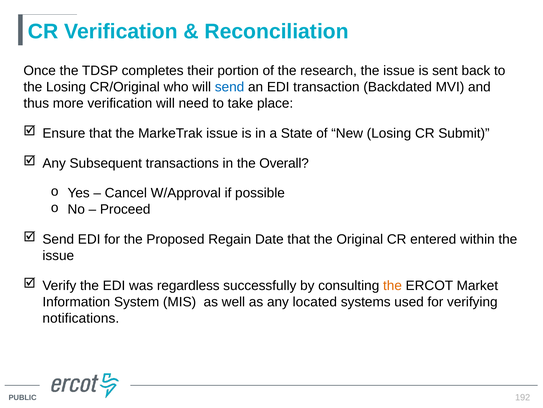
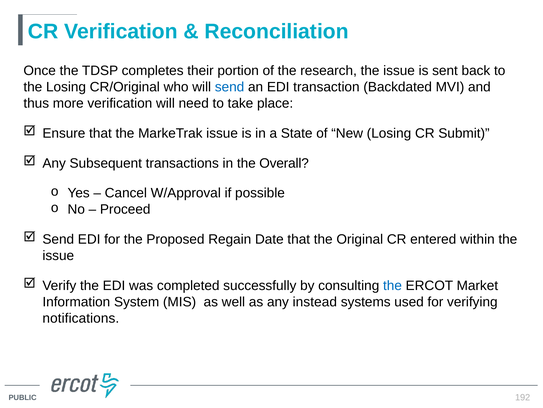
regardless: regardless -> completed (188, 285)
the colour: orange -> blue (392, 285)
located: located -> instead (315, 301)
